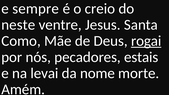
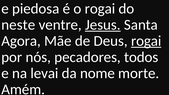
sempre: sempre -> piedosa (36, 9)
o creio: creio -> rogai (100, 9)
Jesus underline: none -> present (103, 25)
Como: Como -> Agora (21, 41)
estais: estais -> todos (141, 57)
